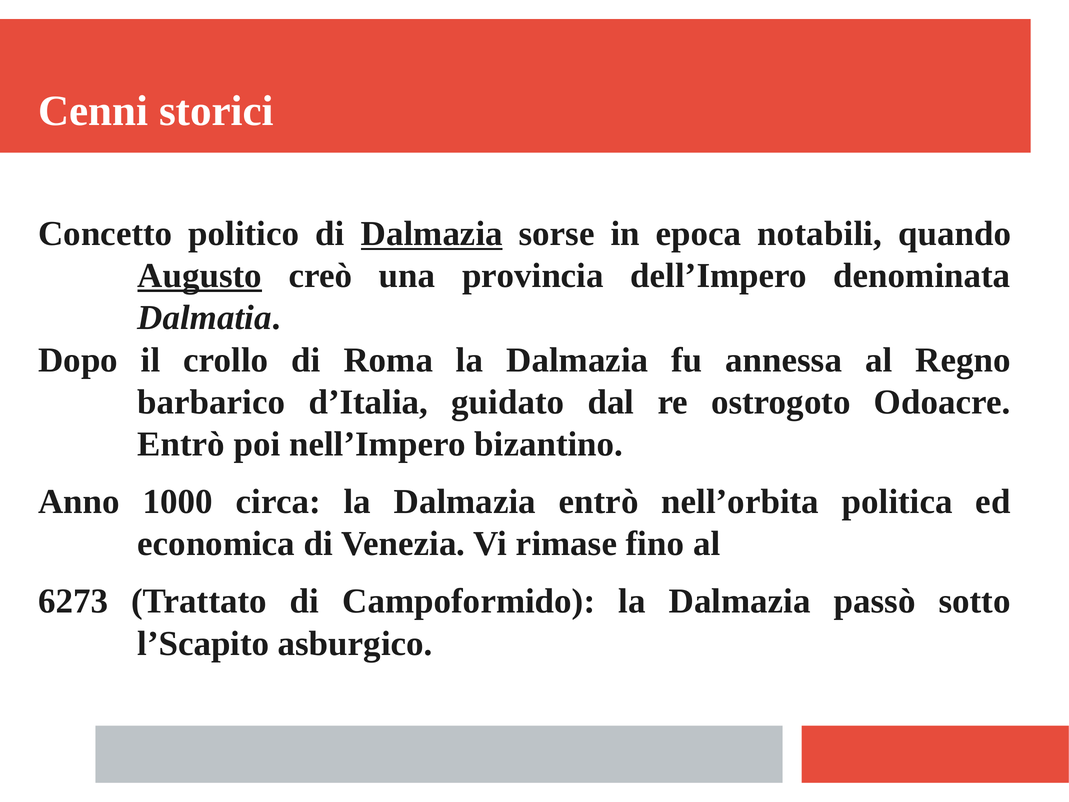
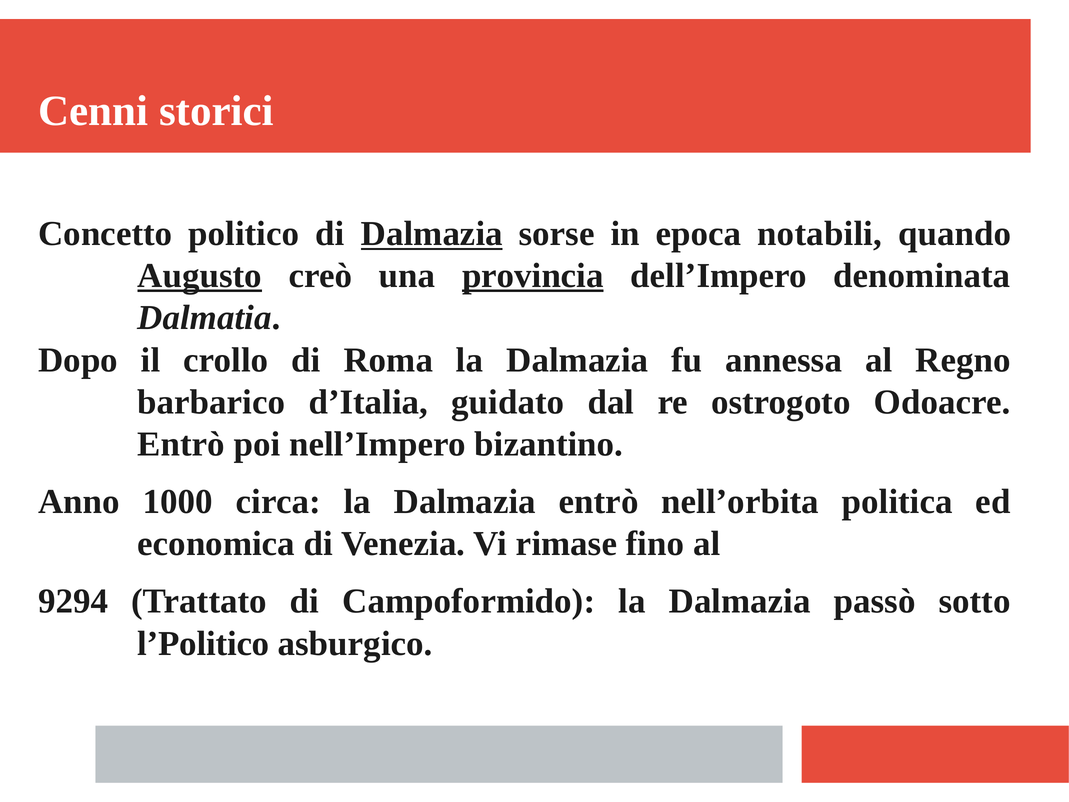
provincia underline: none -> present (533, 276)
6273: 6273 -> 9294 (73, 601)
l’Scapito: l’Scapito -> l’Politico (203, 643)
